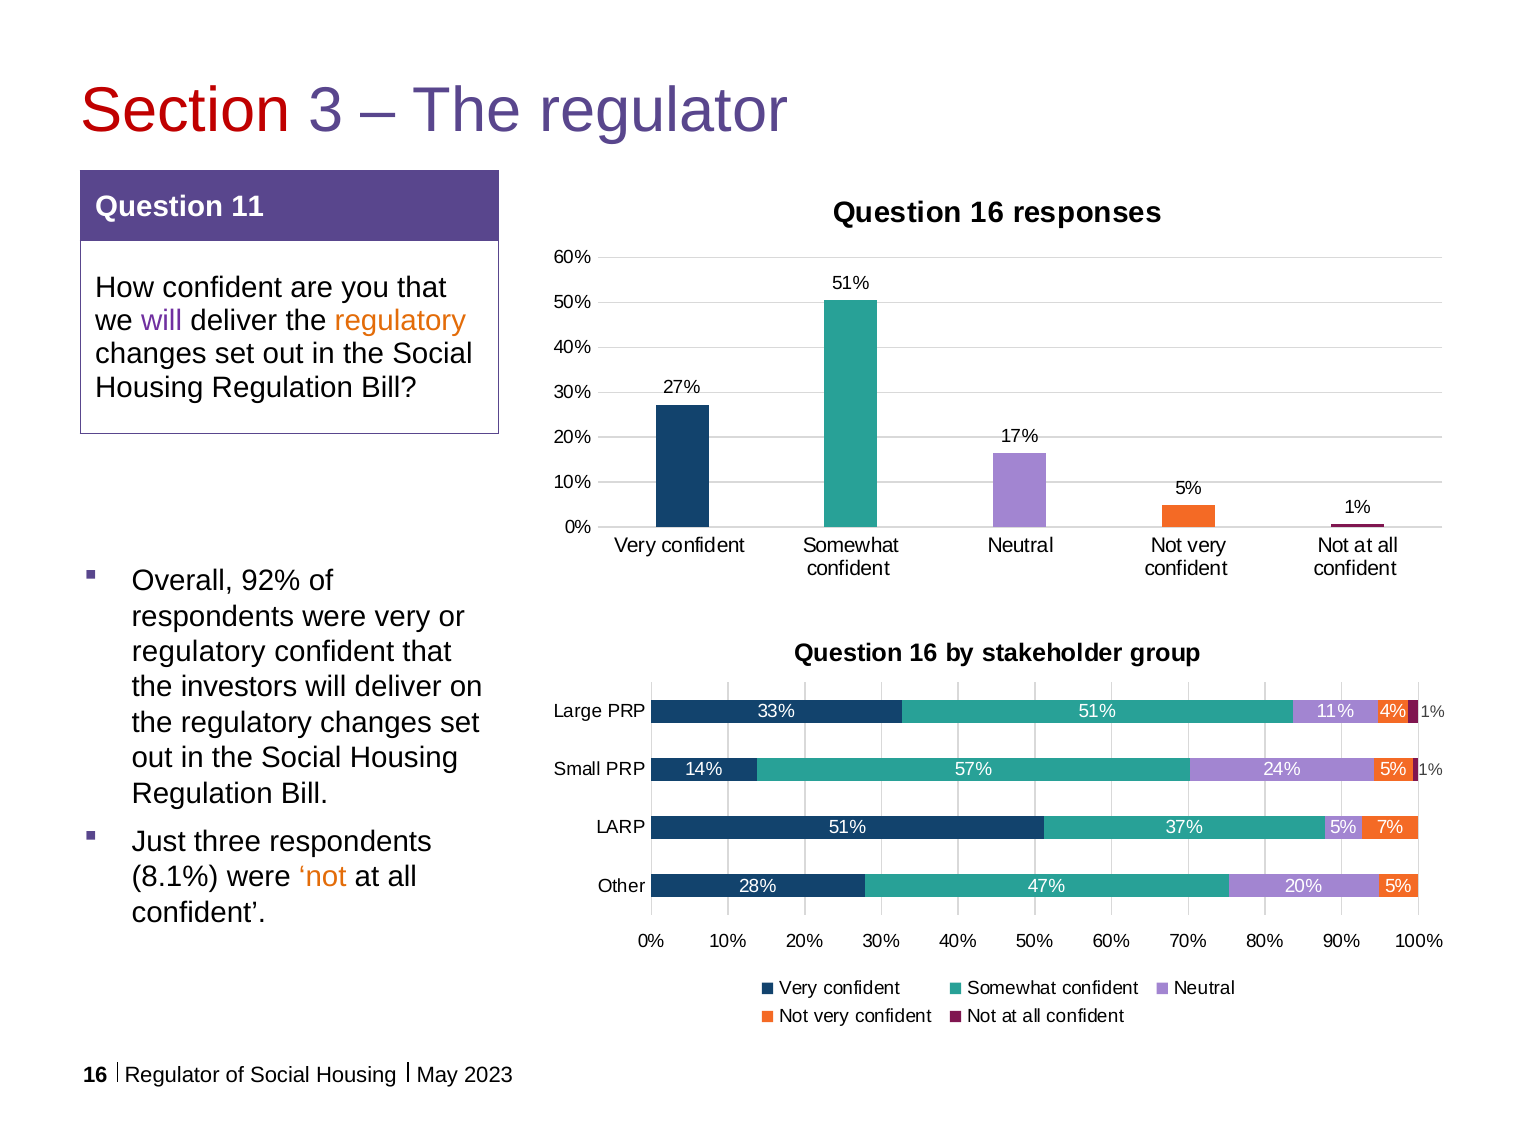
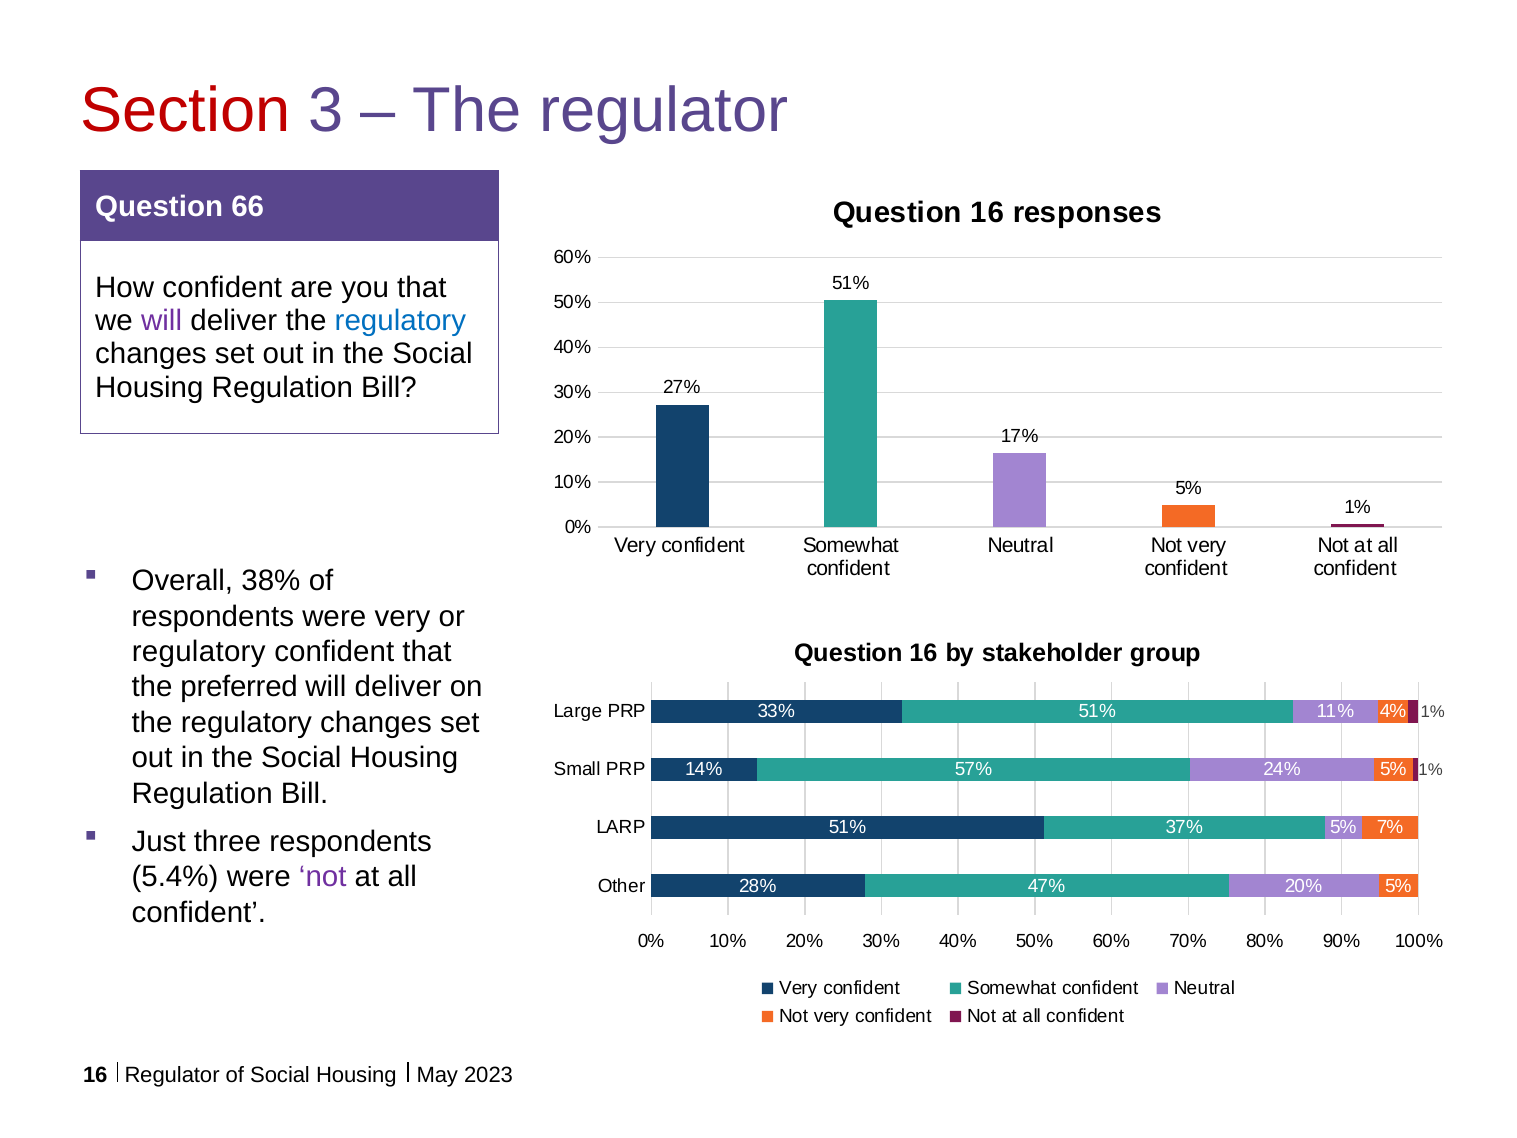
11: 11 -> 66 (248, 206)
regulatory colour: orange -> blue (400, 321)
92%: 92% -> 38% (271, 581)
investors: investors -> preferred (239, 687)
8.1%: 8.1% -> 5.4% (175, 877)
not colour: orange -> purple (323, 877)
